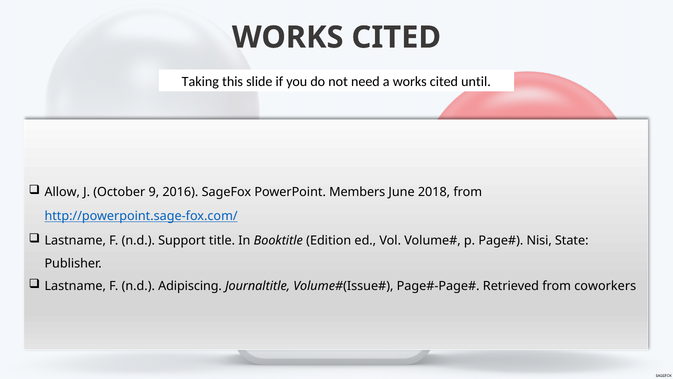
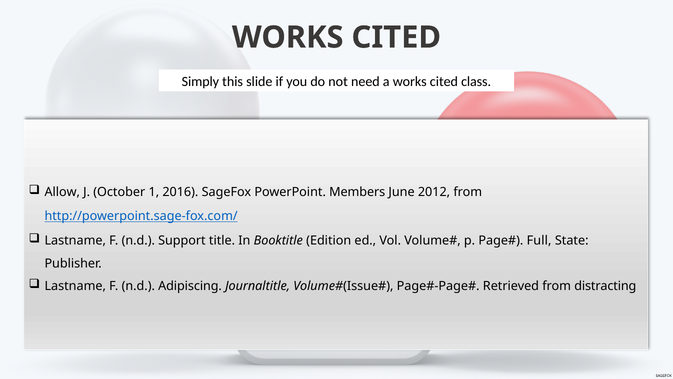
Taking: Taking -> Simply (200, 81)
until: until -> class (476, 81)
9: 9 -> 1 (154, 192)
2018: 2018 -> 2012 (434, 192)
Nisi: Nisi -> Full (539, 241)
coworkers: coworkers -> distracting (605, 286)
